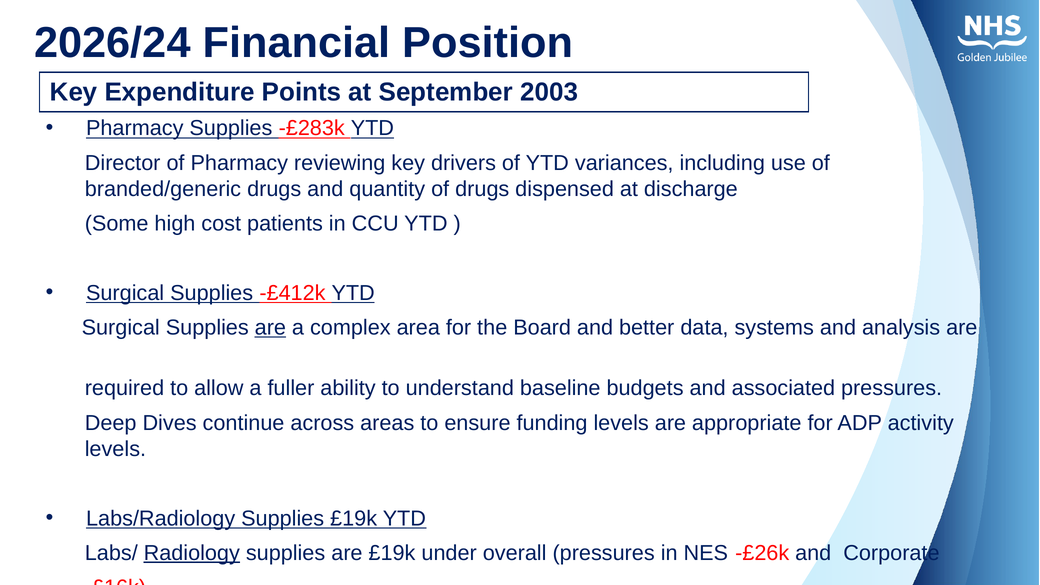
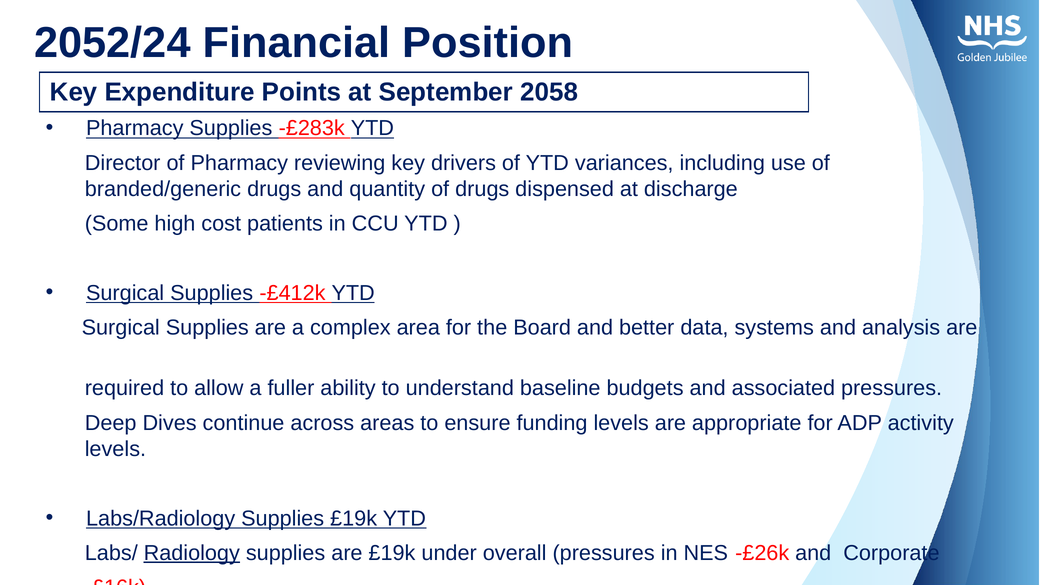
2026/24: 2026/24 -> 2052/24 (112, 43)
2003: 2003 -> 2058 (549, 92)
are underline: present -> none (270, 328)
